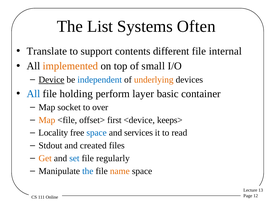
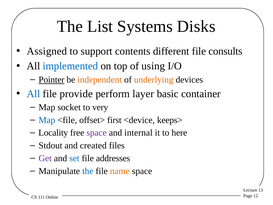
Often: Often -> Disks (196, 26)
Translate: Translate -> Assigned (47, 51)
internal: internal -> consults (225, 51)
implemented colour: orange -> blue (70, 66)
small: small -> using (153, 66)
Device: Device -> Pointer (51, 80)
independent colour: blue -> orange (100, 80)
holding: holding -> provide (76, 94)
over: over -> very (100, 107)
Map colour: orange -> blue (47, 120)
space colour: blue -> purple (97, 133)
services: services -> internal (138, 133)
read: read -> here (179, 133)
Get colour: orange -> purple (45, 158)
regularly: regularly -> addresses (113, 158)
